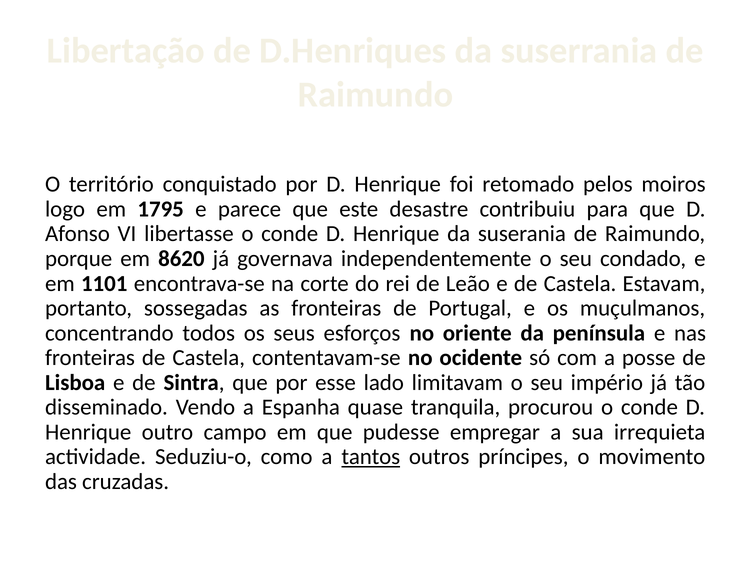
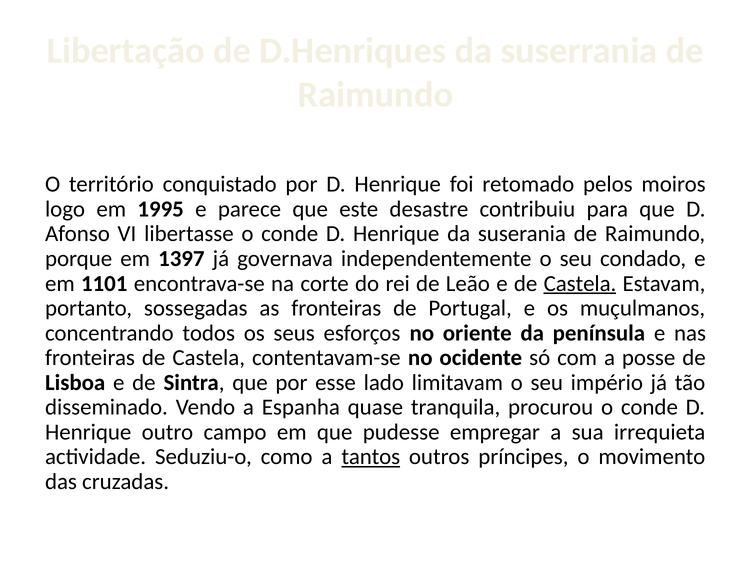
1795: 1795 -> 1995 (161, 209)
8620: 8620 -> 1397 (181, 259)
Castela underline: none -> present (580, 284)
